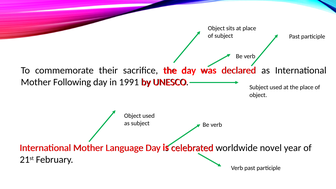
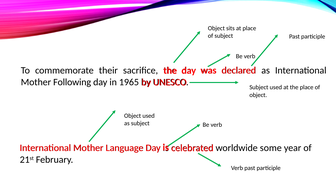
1991: 1991 -> 1965 (129, 82)
novel: novel -> some (271, 148)
